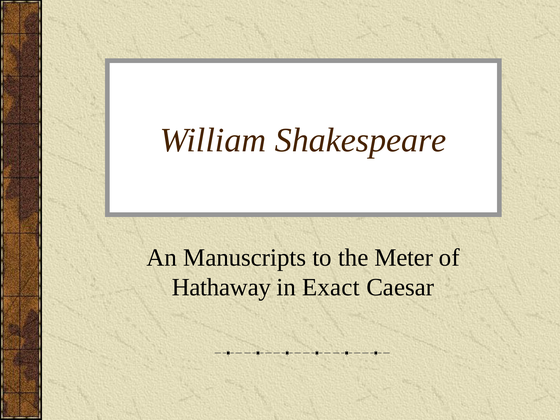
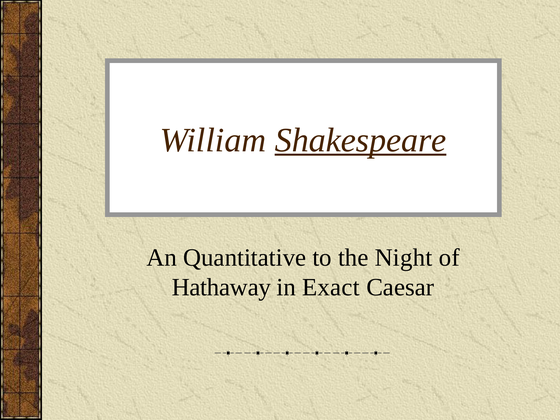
Shakespeare underline: none -> present (361, 140)
Manuscripts: Manuscripts -> Quantitative (245, 257)
Meter: Meter -> Night (404, 257)
